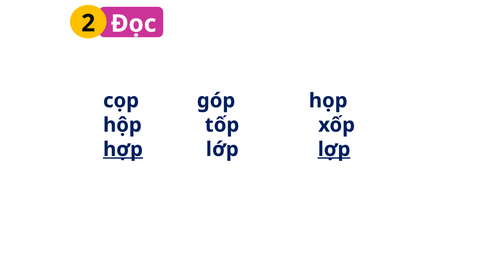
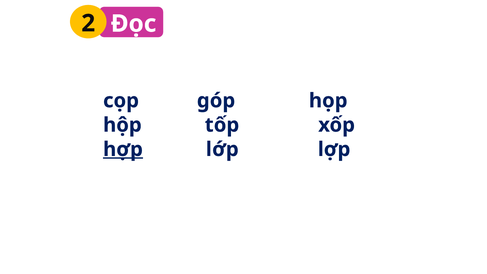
lợp underline: present -> none (334, 149)
